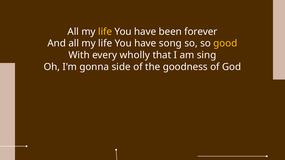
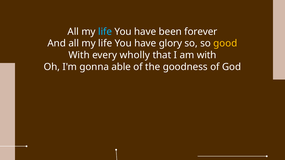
life colour: yellow -> light blue (105, 32)
song: song -> glory (170, 43)
am sing: sing -> with (207, 55)
side: side -> able (121, 67)
